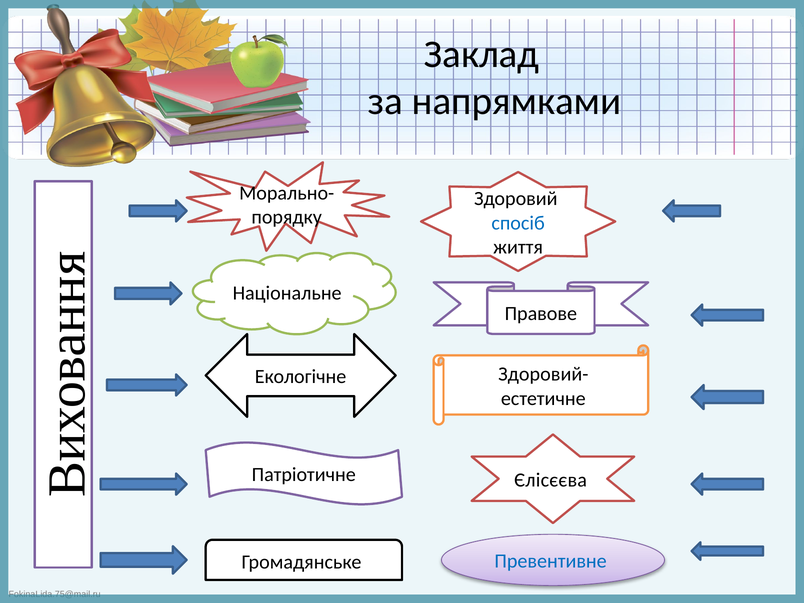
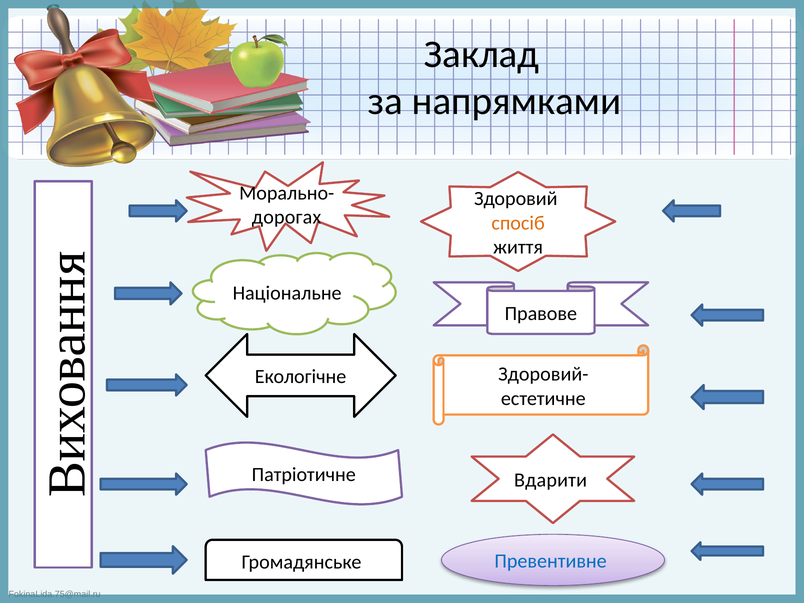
порядку: порядку -> дорогах (287, 217)
спосіб colour: blue -> orange (518, 223)
Єлісєєва: Єлісєєва -> Вдарити (551, 480)
